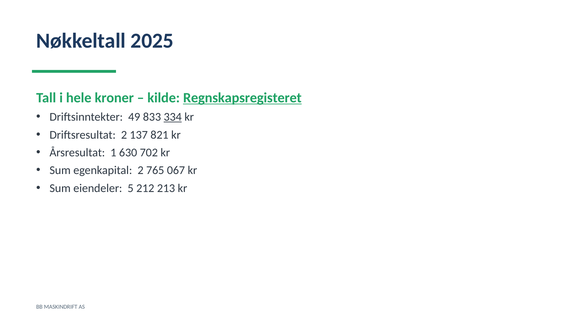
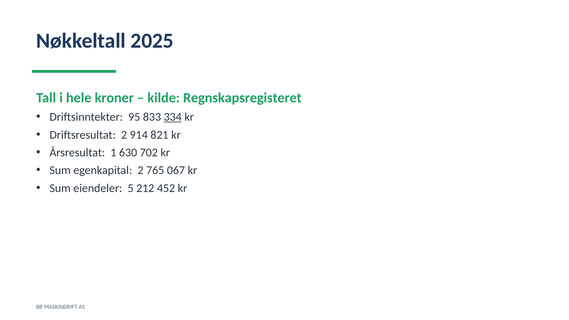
Regnskapsregisteret underline: present -> none (242, 98)
49: 49 -> 95 (134, 117)
137: 137 -> 914 (139, 135)
213: 213 -> 452 (166, 188)
